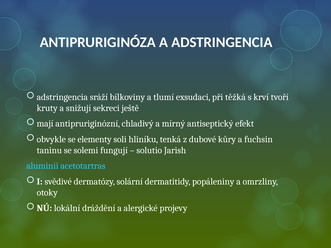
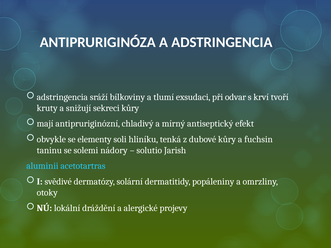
těžká: těžká -> odvar (236, 97)
sekreci ještě: ještě -> kůry (130, 108)
fungují: fungují -> nádory (114, 150)
